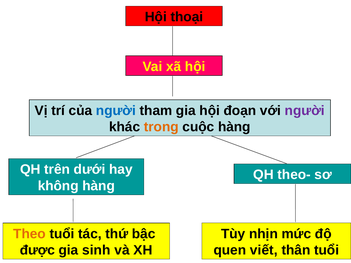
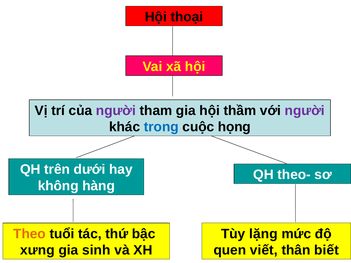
người colour: blue -> purple (116, 111)
đoạn: đoạn -> thầm (240, 111)
trong colour: orange -> blue (161, 127)
cuộc hàng: hàng -> họng (234, 127)
nhịn: nhịn -> lặng (263, 234)
thân tuổi: tuổi -> biết (327, 250)
được: được -> xưng (37, 250)
